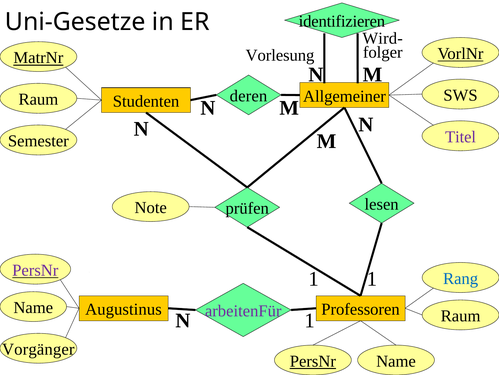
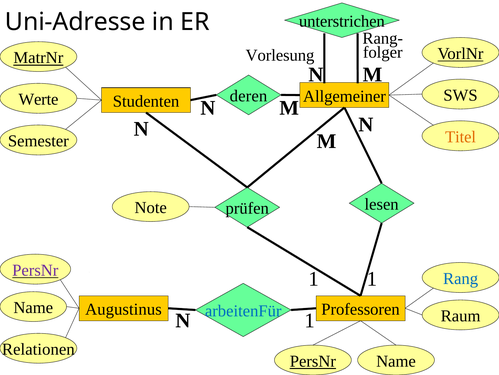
identifizieren: identifizieren -> unterstrichen (342, 21)
Uni-Gesetze: Uni-Gesetze -> Uni-Adresse (75, 22)
Wird-: Wird- -> Rang- (383, 38)
Raum: Raum -> Werte (38, 99)
Titel colour: purple -> orange (461, 137)
arbeitenFür colour: purple -> blue (243, 311)
Vorgänger: Vorgänger -> Relationen (38, 349)
